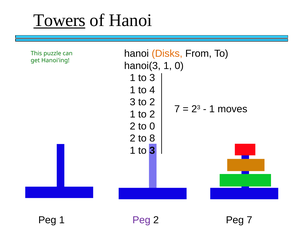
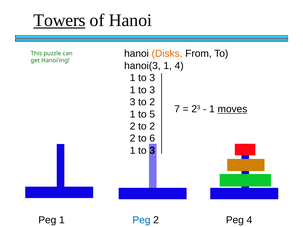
1 0: 0 -> 4 (179, 66)
4: 4 -> 3 (152, 90)
moves underline: none -> present (232, 109)
1 to 2: 2 -> 5 (152, 114)
2 to 0: 0 -> 2 (152, 126)
8: 8 -> 6 (152, 139)
Peg colour: purple -> blue (141, 220)
Peg 7: 7 -> 4 (249, 220)
